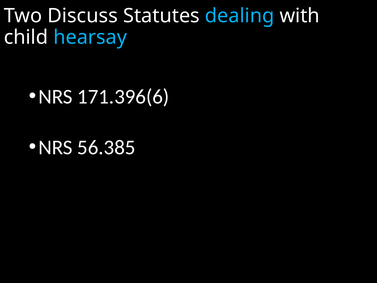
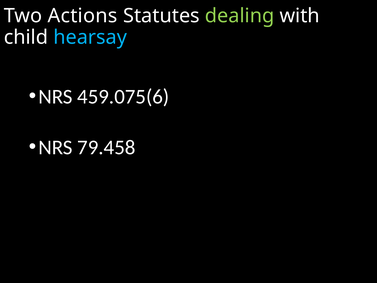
Discuss: Discuss -> Actions (83, 16)
dealing colour: light blue -> light green (240, 16)
171.396(6: 171.396(6 -> 459.075(6 (123, 97)
56.385: 56.385 -> 79.458 (106, 147)
